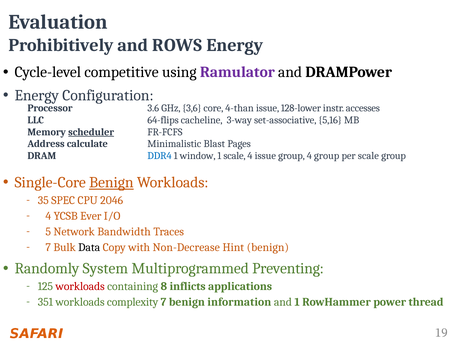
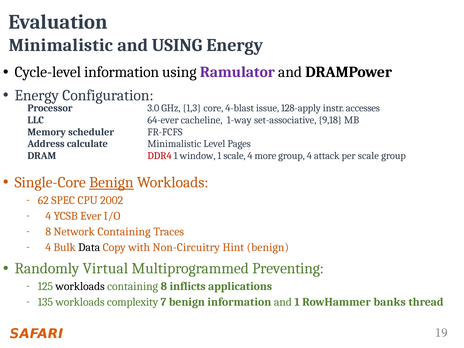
Prohibitively: Prohibitively -> Minimalistic (61, 45)
and ROWS: ROWS -> USING (177, 45)
Cycle-level competitive: competitive -> information (122, 72)
3.6: 3.6 -> 3.0 (153, 108)
3,6: 3,6 -> 1,3 (192, 108)
4-than: 4-than -> 4-blast (240, 108)
128-lower: 128-lower -> 128-apply (301, 108)
64-flips: 64-flips -> 64-ever (163, 120)
3-way: 3-way -> 1-way (239, 120)
5,16: 5,16 -> 9,18 (330, 120)
scheduler underline: present -> none (91, 132)
Blast: Blast -> Level (214, 144)
DDR4 colour: blue -> red (159, 156)
4 issue: issue -> more (265, 156)
4 group: group -> attack (327, 156)
35: 35 -> 62 (43, 200)
2046: 2046 -> 2002 (112, 200)
5: 5 -> 8 (48, 232)
Network Bandwidth: Bandwidth -> Containing (124, 232)
7: 7 -> 4 (48, 247)
Non-Decrease: Non-Decrease -> Non-Circuitry (186, 247)
System: System -> Virtual (105, 269)
workloads colour: red -> black (80, 286)
351: 351 -> 135 (45, 302)
power: power -> banks (390, 302)
